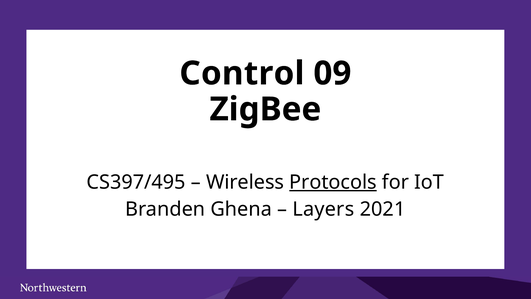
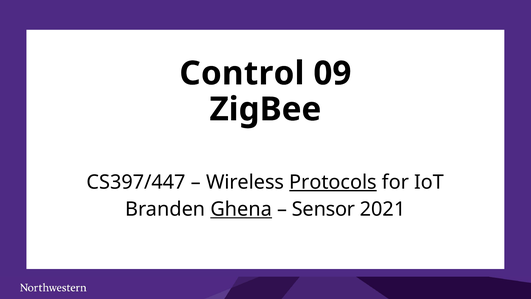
CS397/495: CS397/495 -> CS397/447 (136, 182)
Ghena underline: none -> present (241, 209)
Layers: Layers -> Sensor (324, 209)
